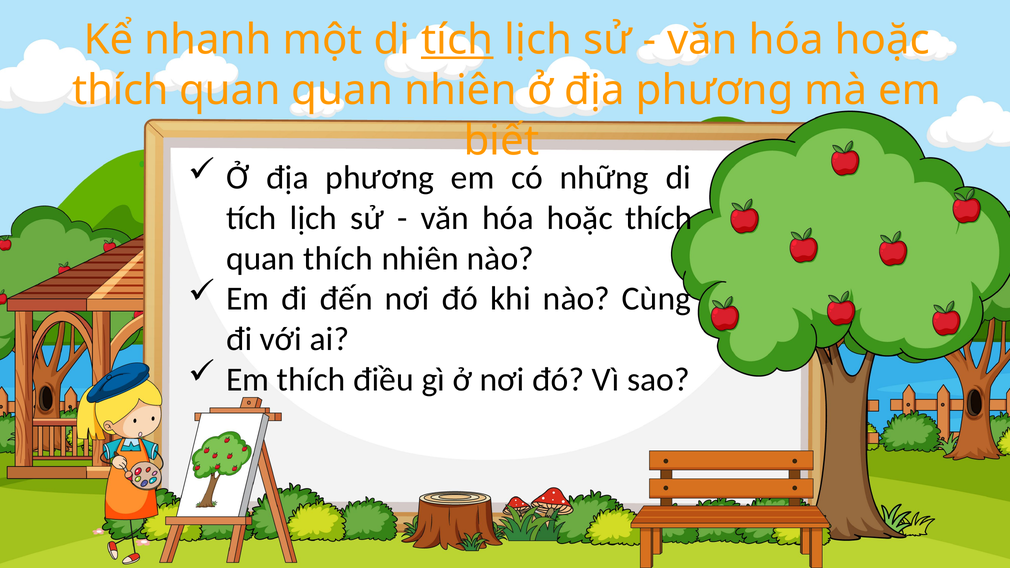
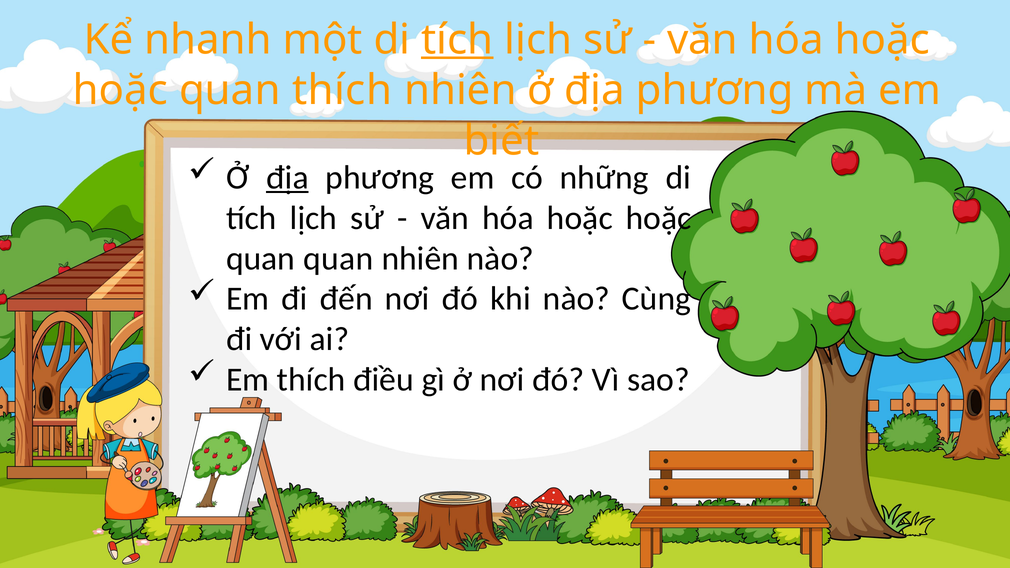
thích: thích -> hoặc (120, 90)
quan quan: quan -> thích (342, 90)
địa underline: none -> present (287, 178)
thích: thích -> hoặc (659, 218)
quan thích: thích -> quan (338, 259)
